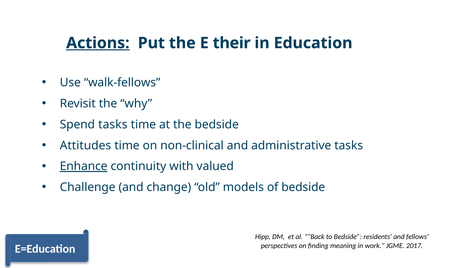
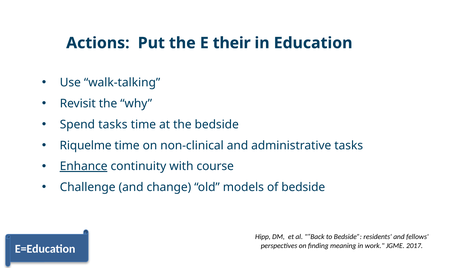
Actions underline: present -> none (98, 43)
walk-fellows: walk-fellows -> walk-talking (122, 83)
Attitudes: Attitudes -> Riquelme (86, 145)
valued: valued -> course (215, 166)
